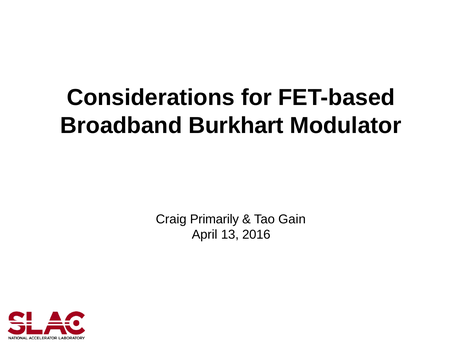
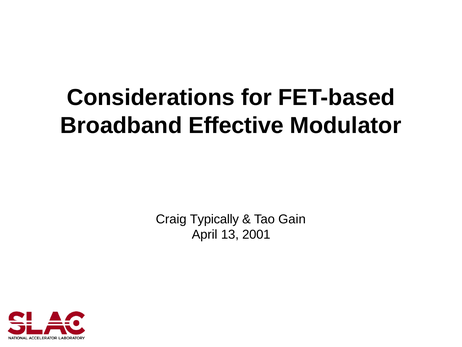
Burkhart: Burkhart -> Effective (236, 125)
Primarily: Primarily -> Typically (214, 219)
2016: 2016 -> 2001 (256, 234)
